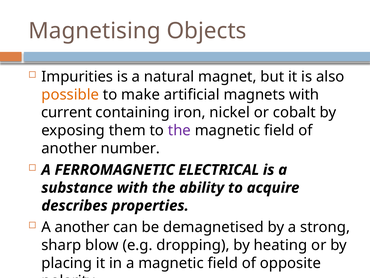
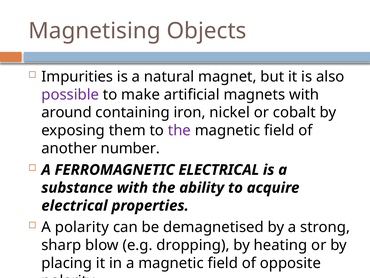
possible colour: orange -> purple (70, 94)
current: current -> around (67, 112)
describes: describes -> electrical (74, 205)
A another: another -> polarity (82, 227)
